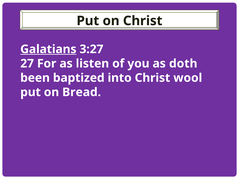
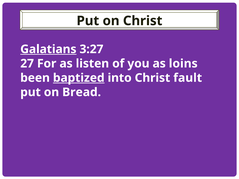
doth: doth -> loins (183, 64)
baptized underline: none -> present (79, 78)
wool: wool -> fault (188, 78)
